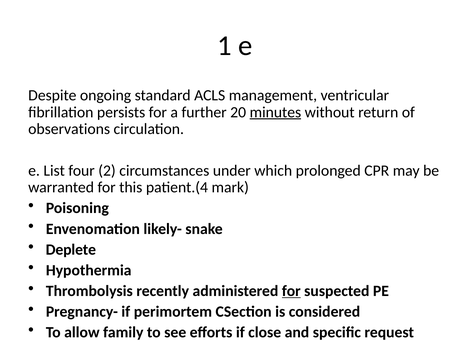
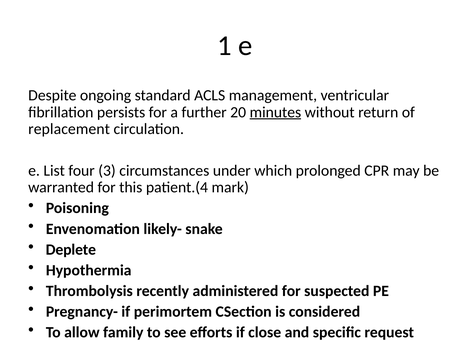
observations: observations -> replacement (69, 129)
2: 2 -> 3 (107, 170)
for underline: present -> none (291, 291)
